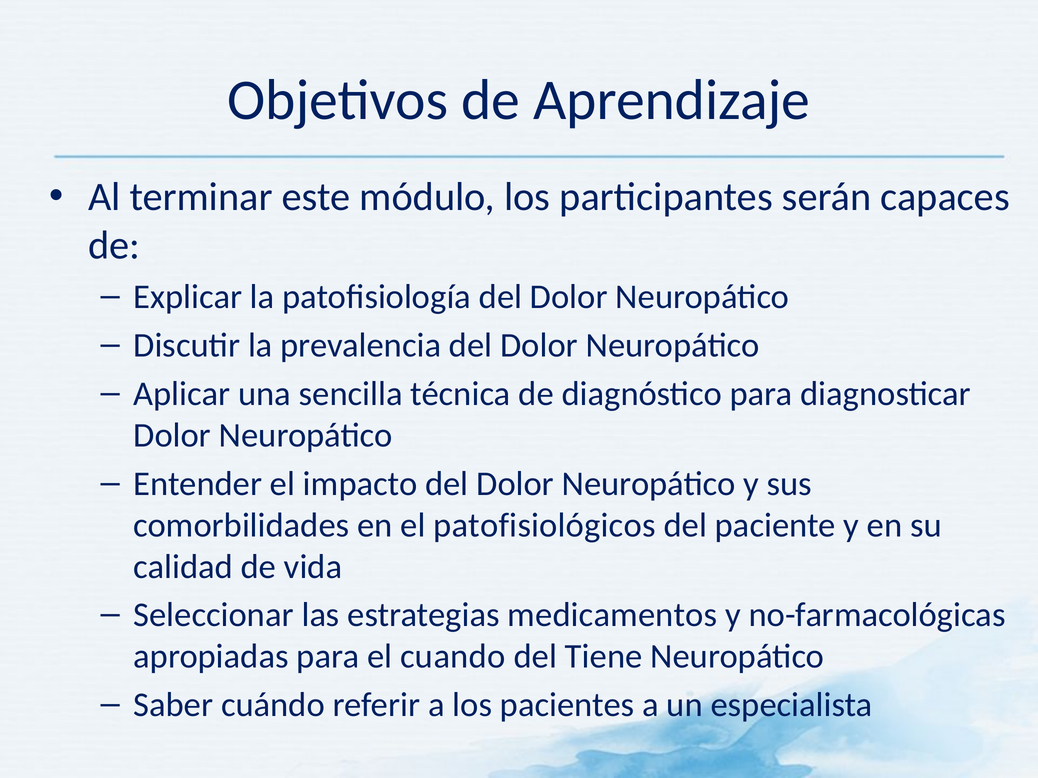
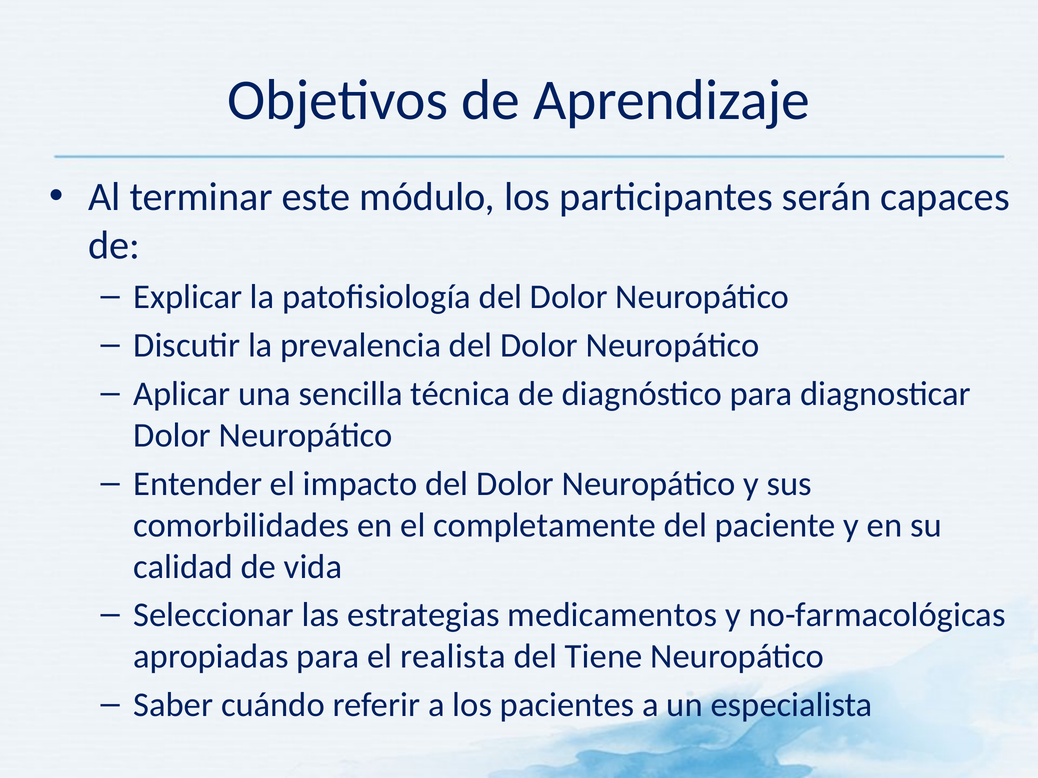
patofisiológicos: patofisiológicos -> completamente (545, 525)
cuando: cuando -> realista (453, 657)
